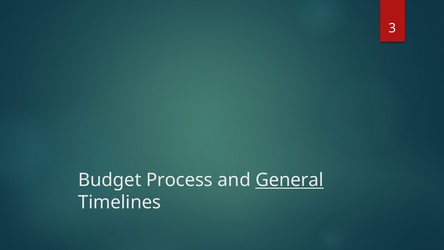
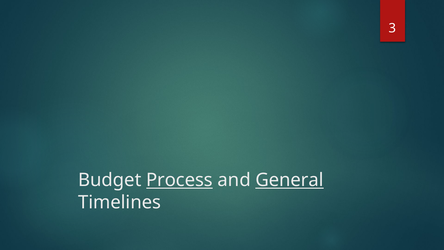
Process underline: none -> present (179, 180)
